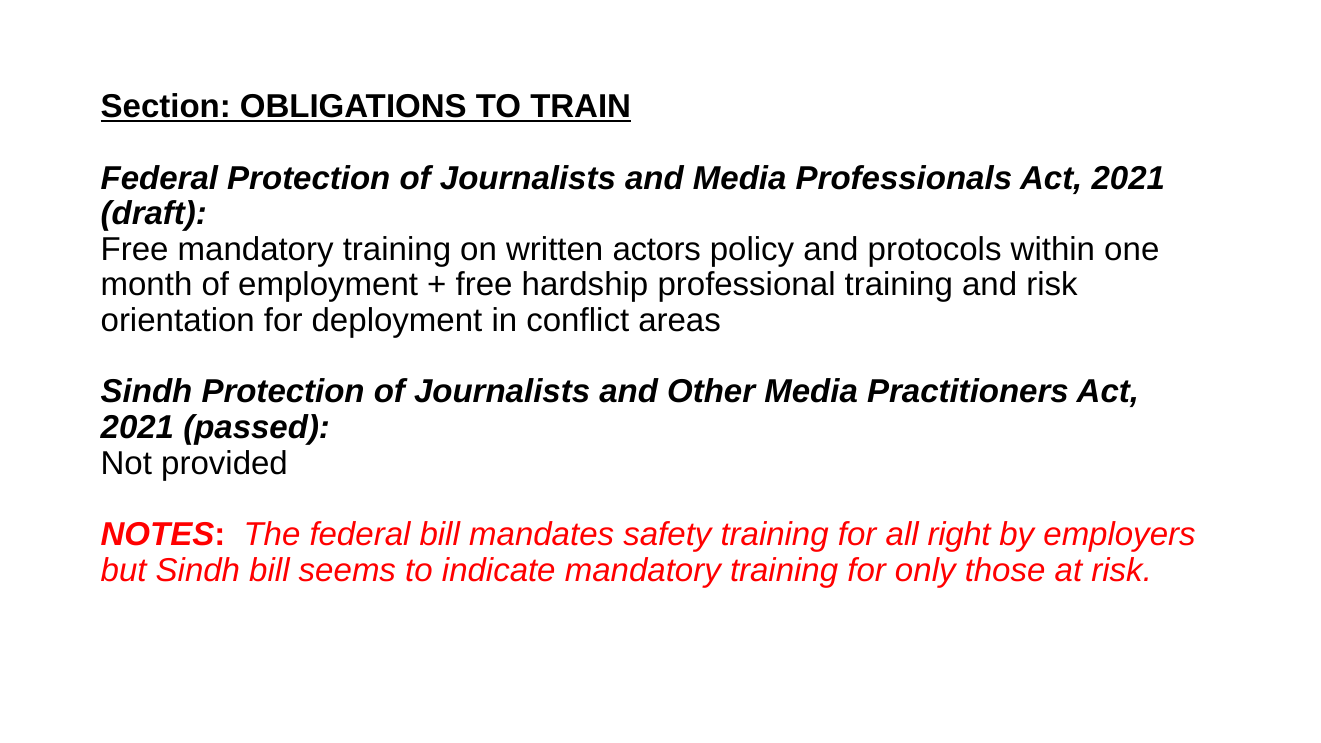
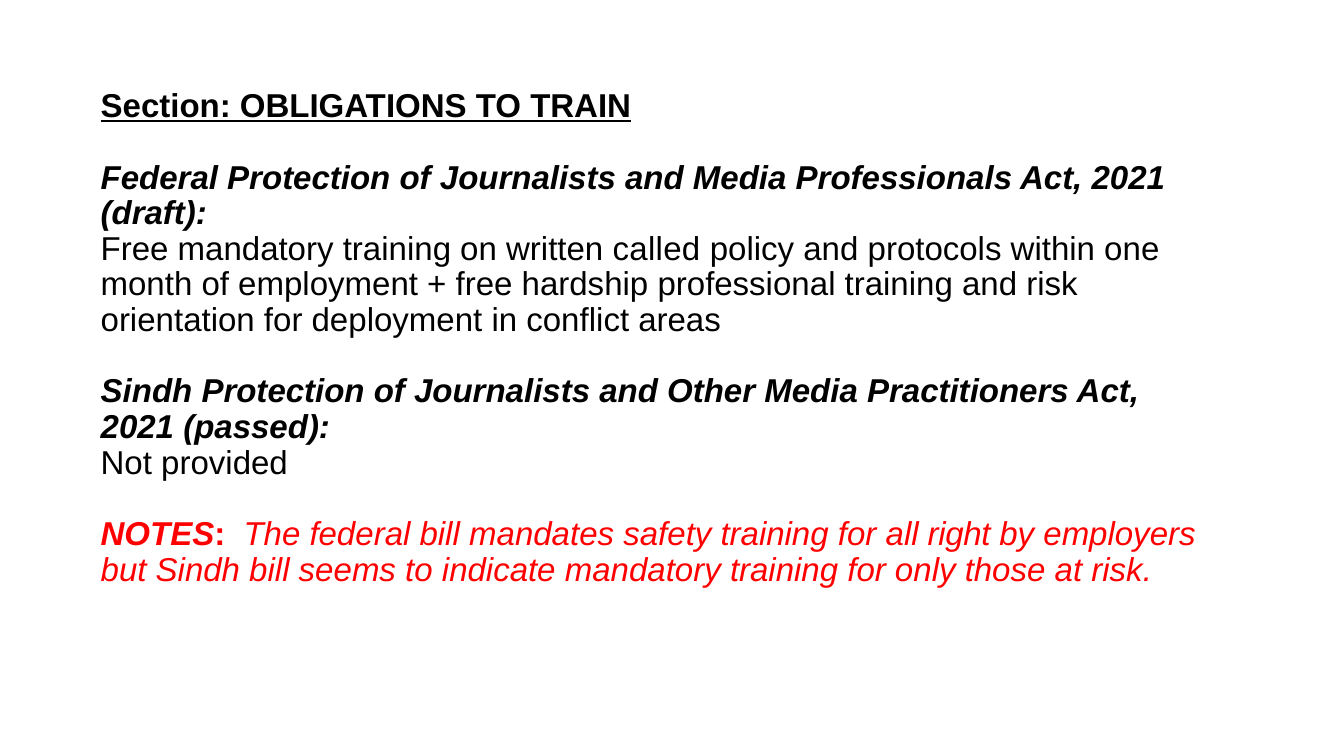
actors: actors -> called (656, 249)
